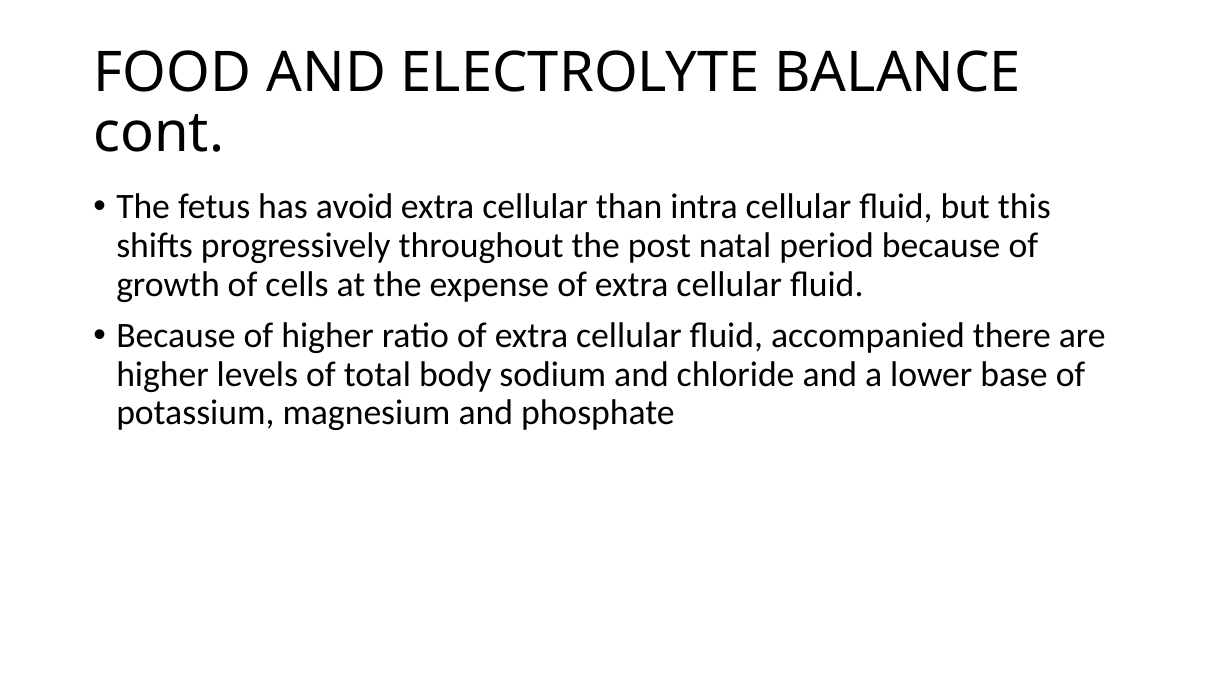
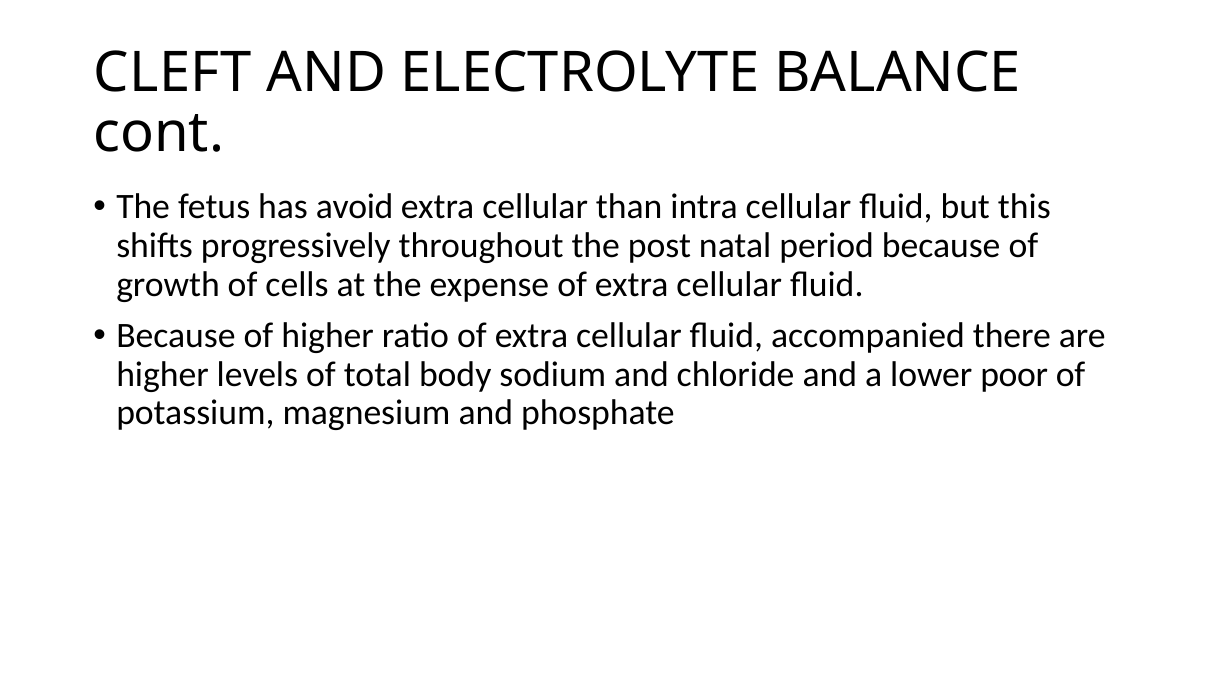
FOOD: FOOD -> CLEFT (172, 73)
base: base -> poor (1014, 374)
